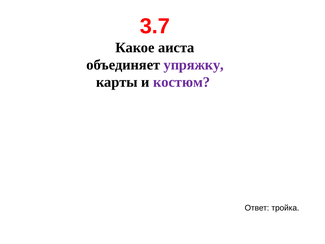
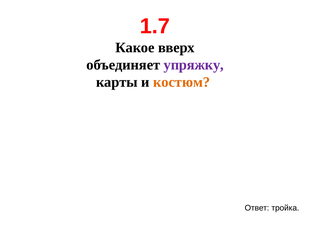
3.7: 3.7 -> 1.7 (155, 26)
аиста: аиста -> вверх (176, 47)
костюм colour: purple -> orange (182, 82)
